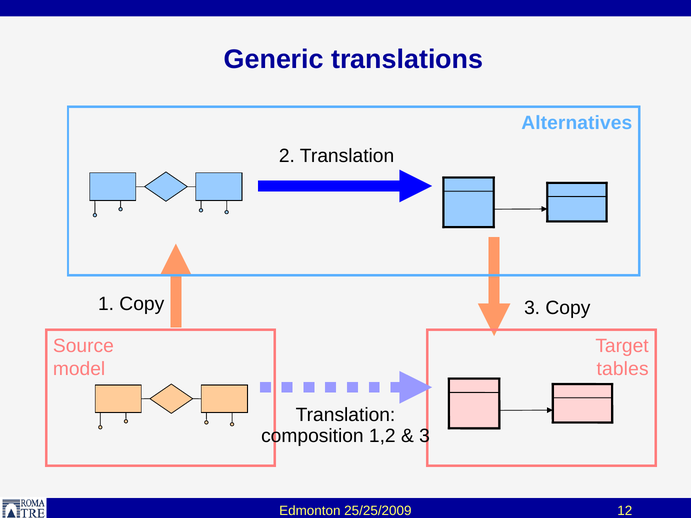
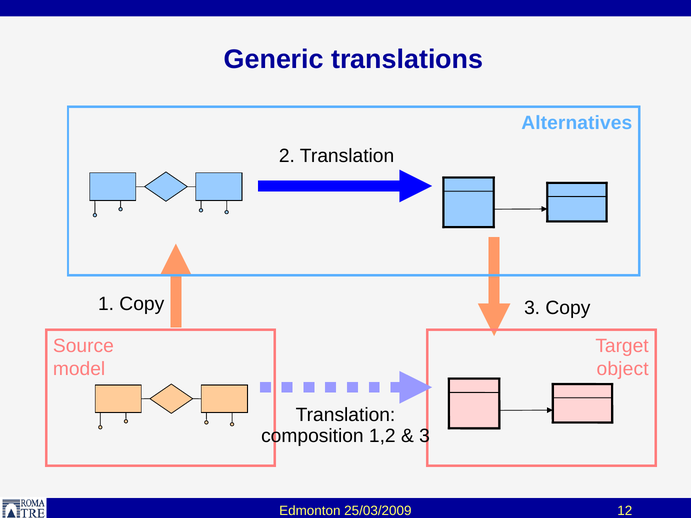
tables: tables -> object (623, 369)
25/25/2009: 25/25/2009 -> 25/03/2009 (378, 511)
